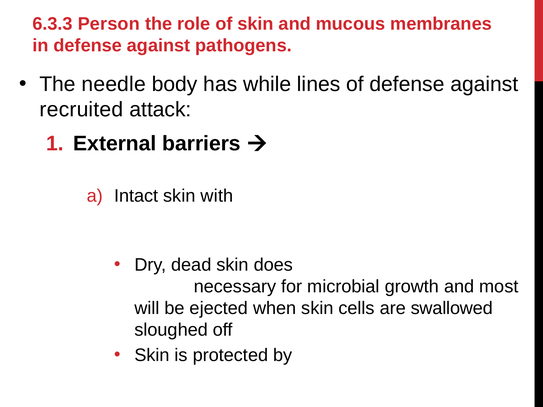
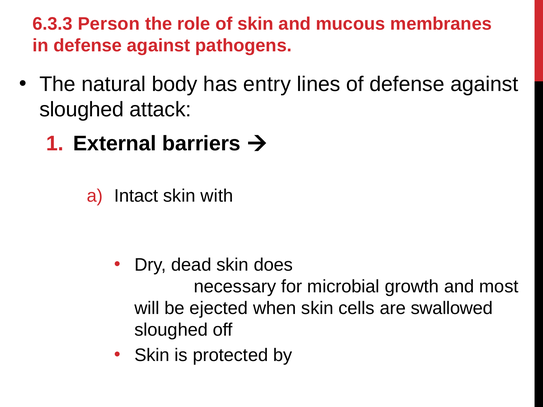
needle: needle -> natural (114, 84)
while: while -> entry (267, 84)
recruited: recruited -> sloughed (82, 110)
